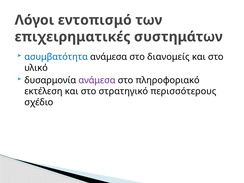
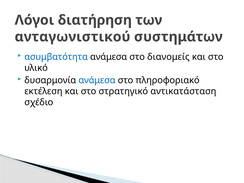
εντοπισμό: εντοπισμό -> διατήρηση (95, 20)
επιχειρηματικές: επιχειρηματικές -> ανταγωνιστικού (72, 37)
ανάμεσα colour: purple -> blue (97, 80)
περισσότερους: περισσότερους -> αντικατάσταση (183, 91)
